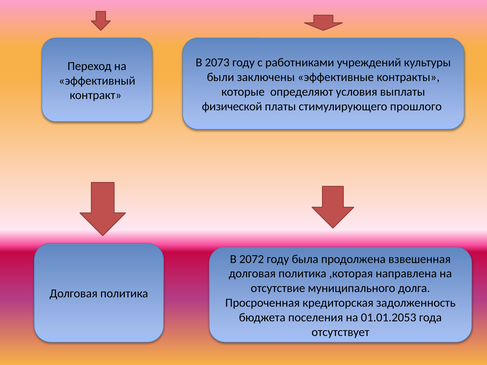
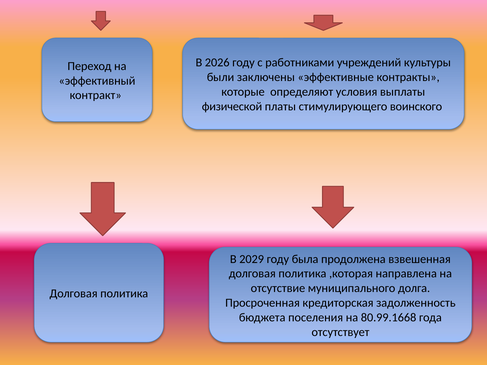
2073: 2073 -> 2026 (217, 63)
прошлого: прошлого -> воинского (416, 106)
2072: 2072 -> 2029 (252, 259)
01.01.2053: 01.01.2053 -> 80.99.1668 (389, 318)
